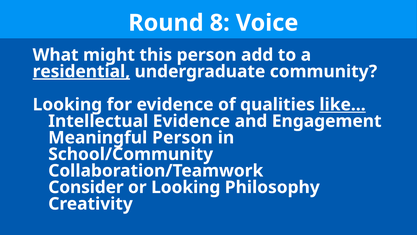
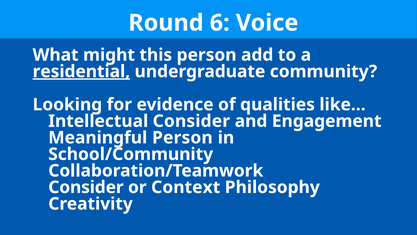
8: 8 -> 6 (220, 23)
like… underline: present -> none (343, 104)
Intellectual Evidence: Evidence -> Consider (191, 121)
or Looking: Looking -> Context (186, 187)
